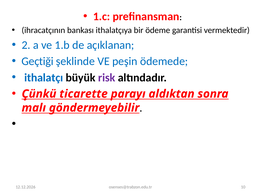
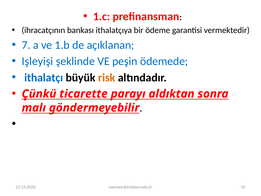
2: 2 -> 7 (26, 45)
Geçtiği: Geçtiği -> Işleyişi (37, 61)
risk colour: purple -> orange (107, 77)
